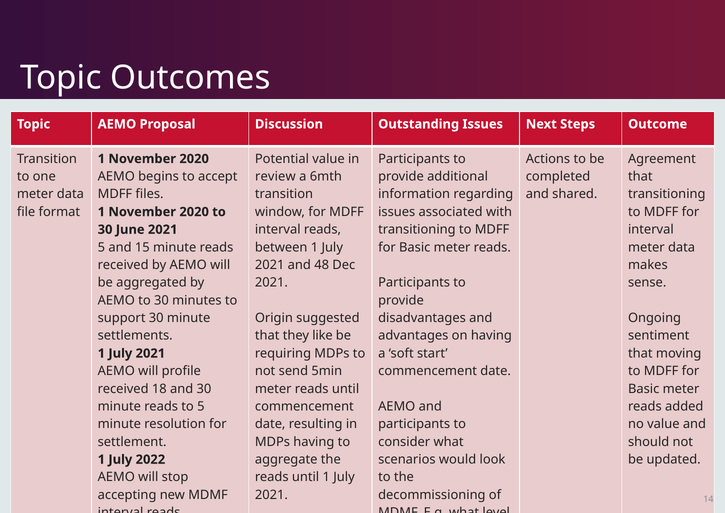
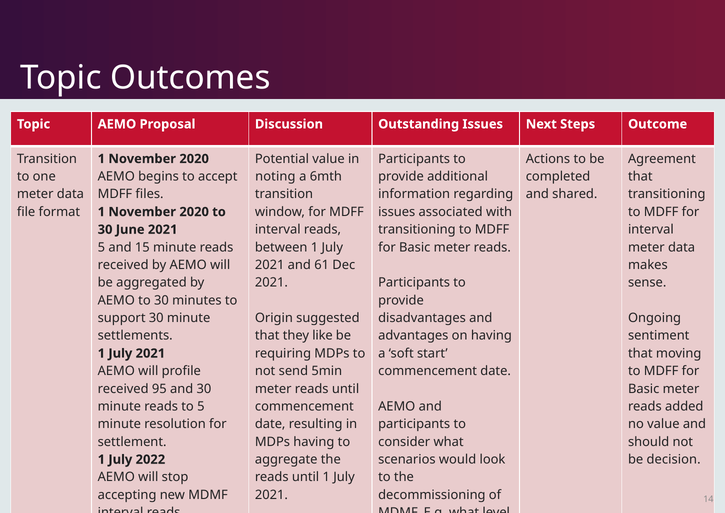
review: review -> noting (275, 176)
48: 48 -> 61 (322, 265)
18: 18 -> 95 (159, 388)
updated: updated -> decision (674, 459)
